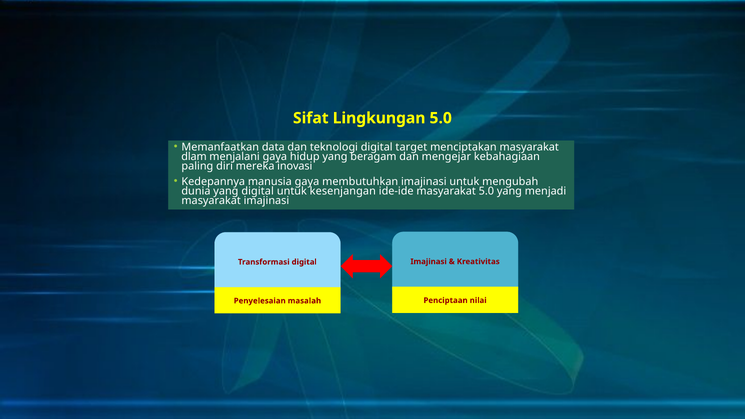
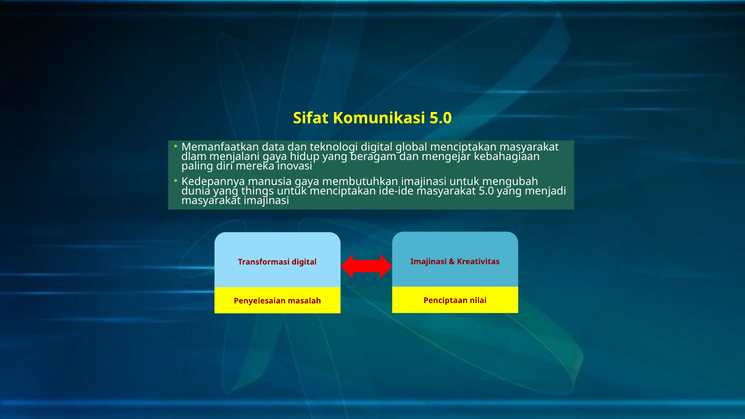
Lingkungan: Lingkungan -> Komunikasi (379, 118)
target: target -> global (411, 147)
yang digital: digital -> things (258, 191)
untuk kesenjangan: kesenjangan -> menciptakan (343, 191)
